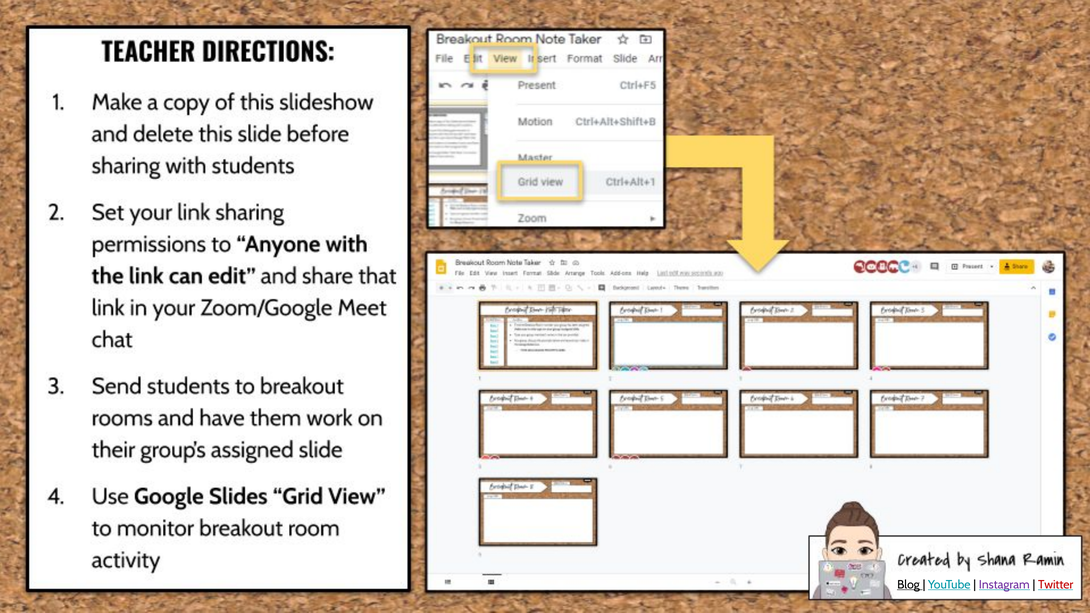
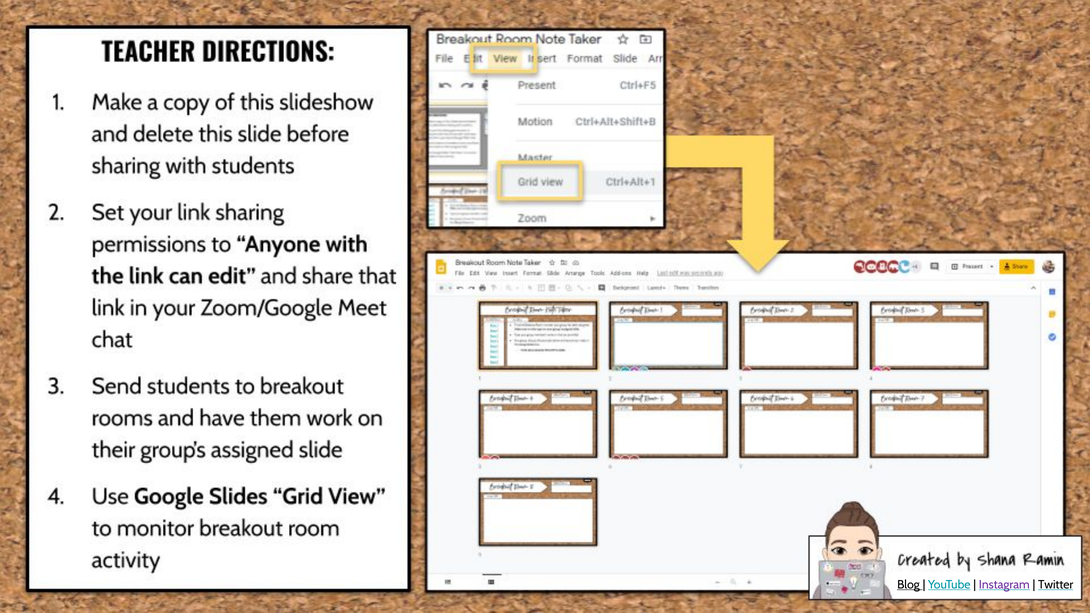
Twitter colour: red -> black (1056, 585)
